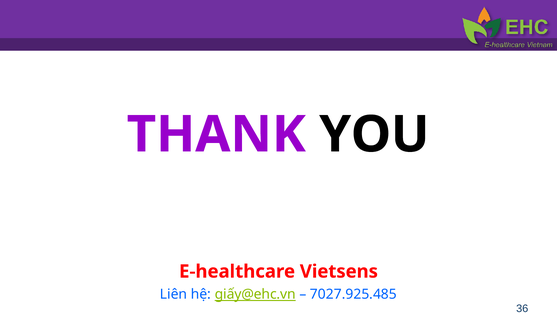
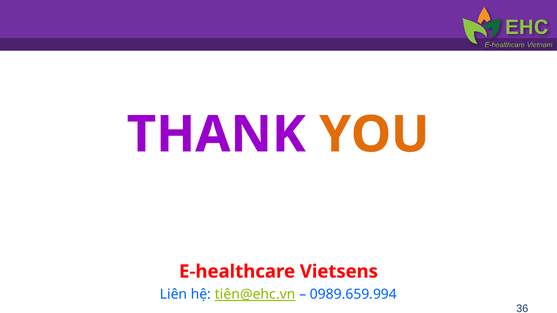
YOU colour: black -> orange (374, 135)
giấy@ehc.vn: giấy@ehc.vn -> tiện@ehc.vn (255, 294)
7027.925.485: 7027.925.485 -> 0989.659.994 (353, 294)
